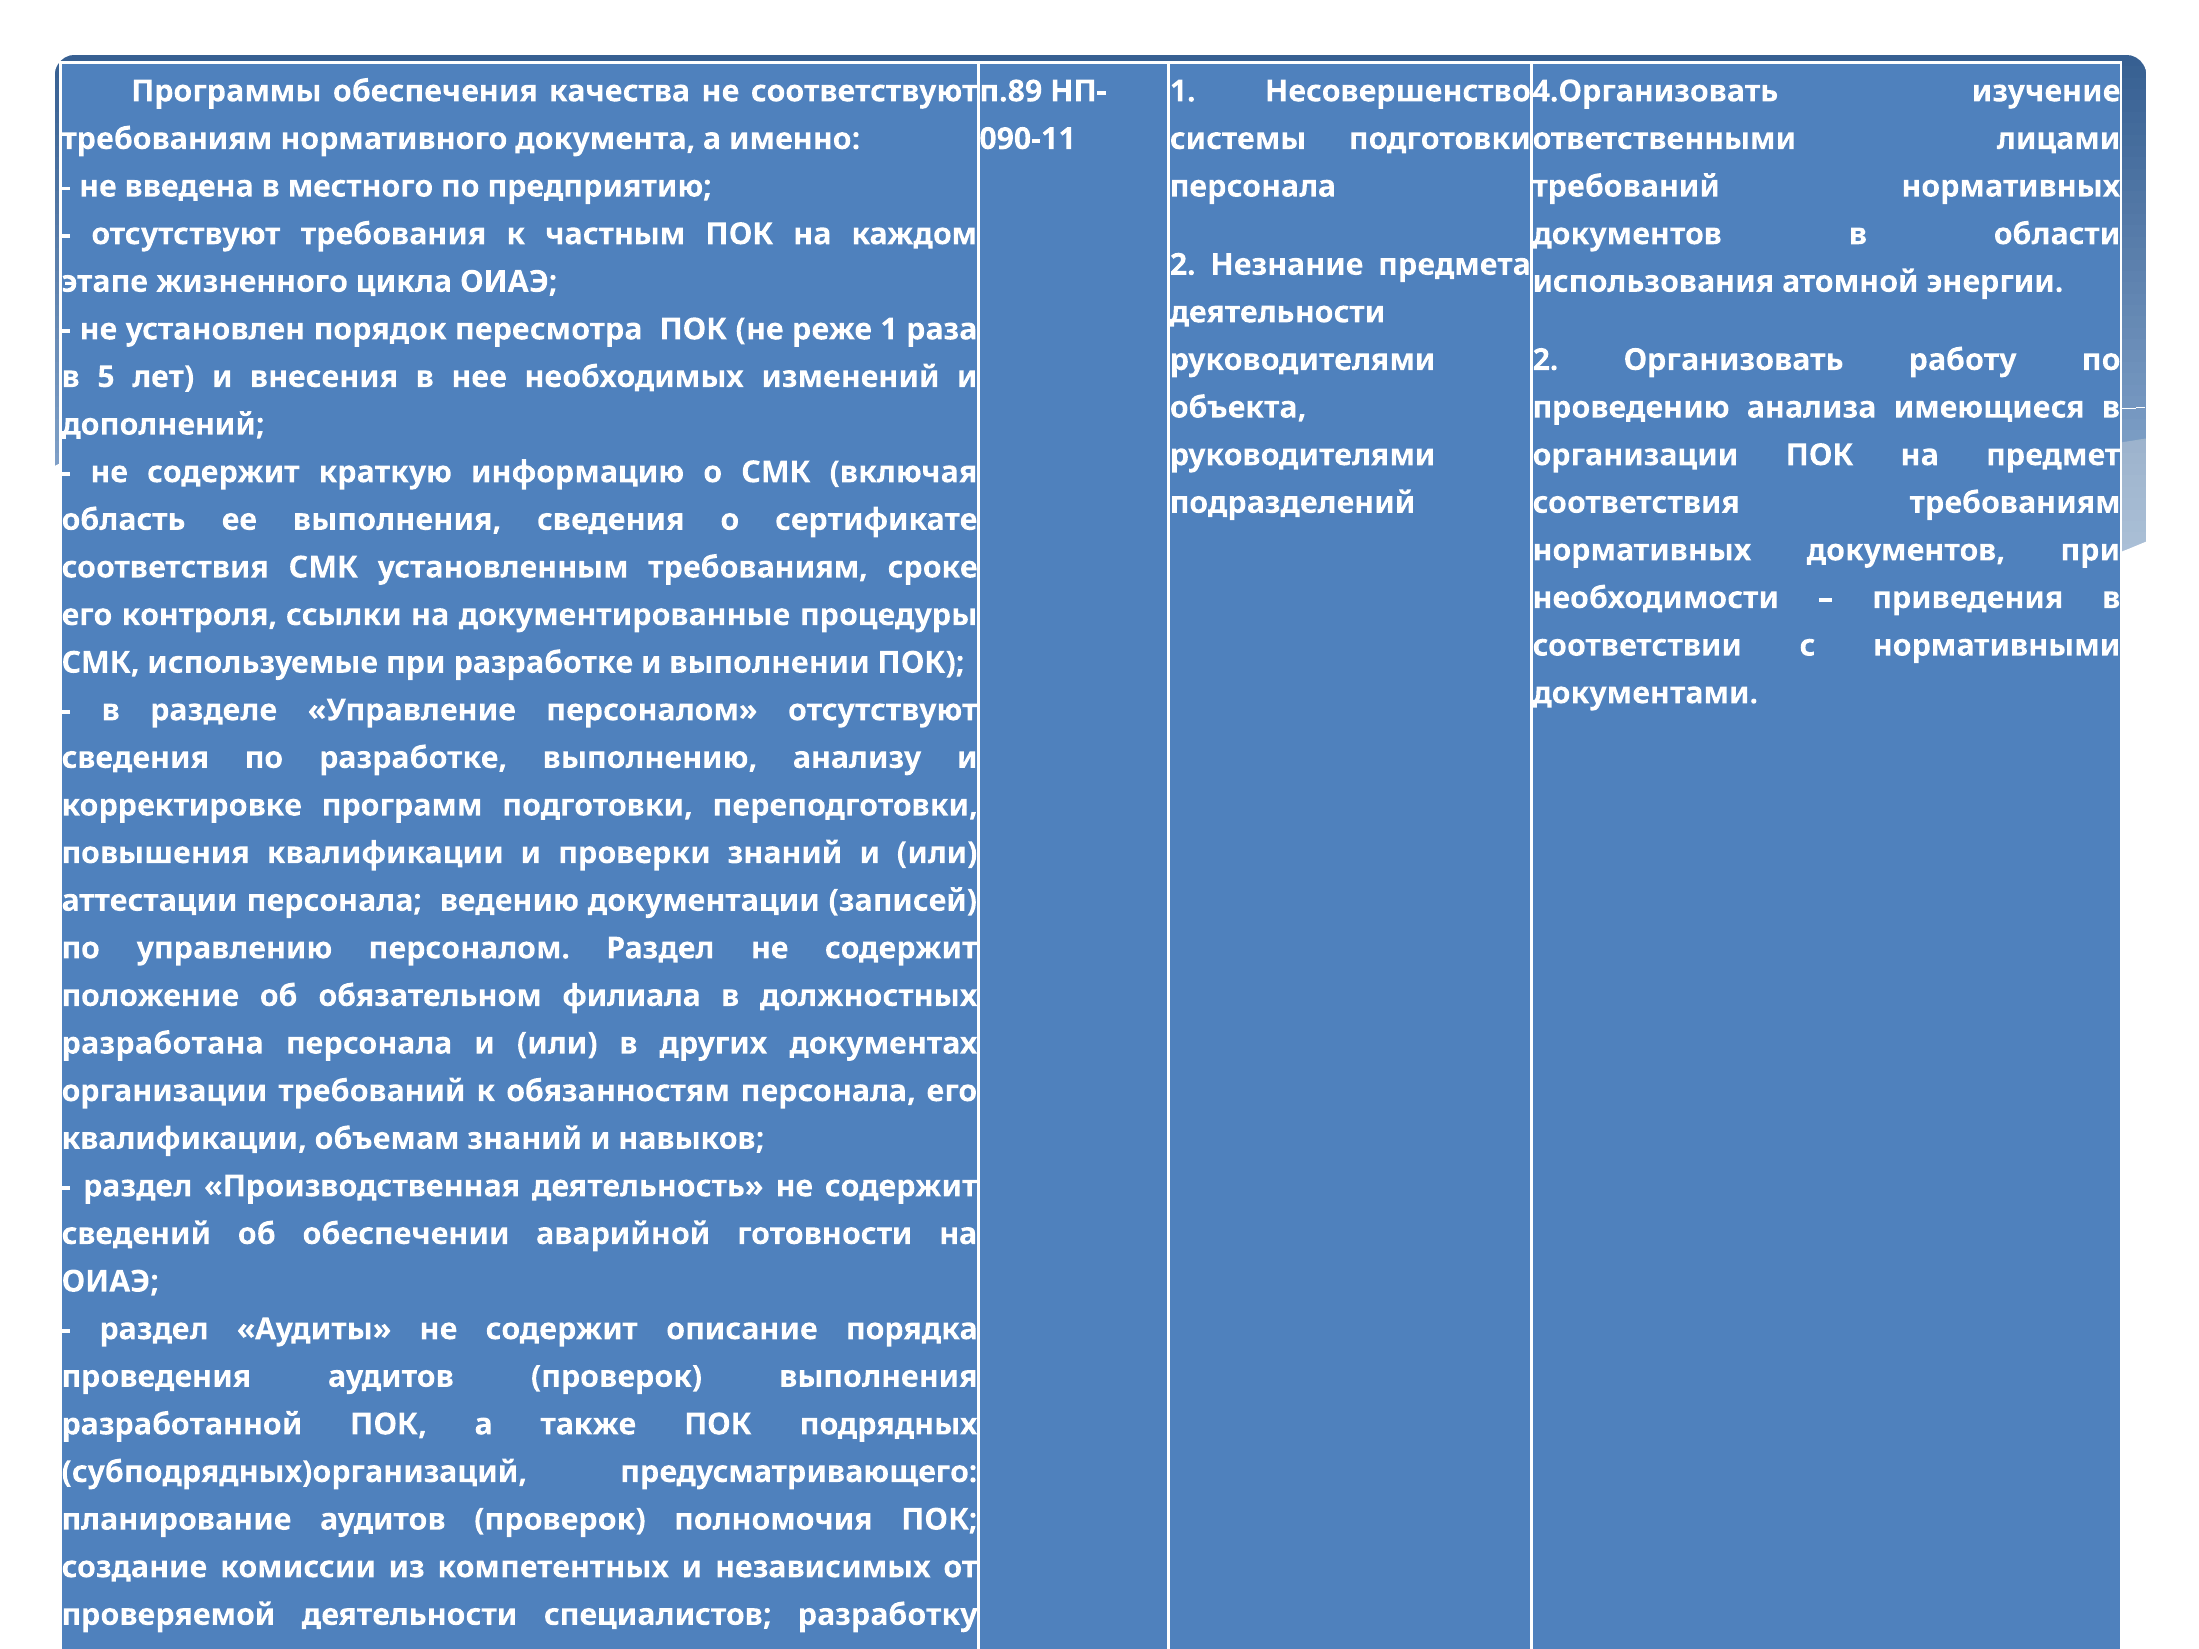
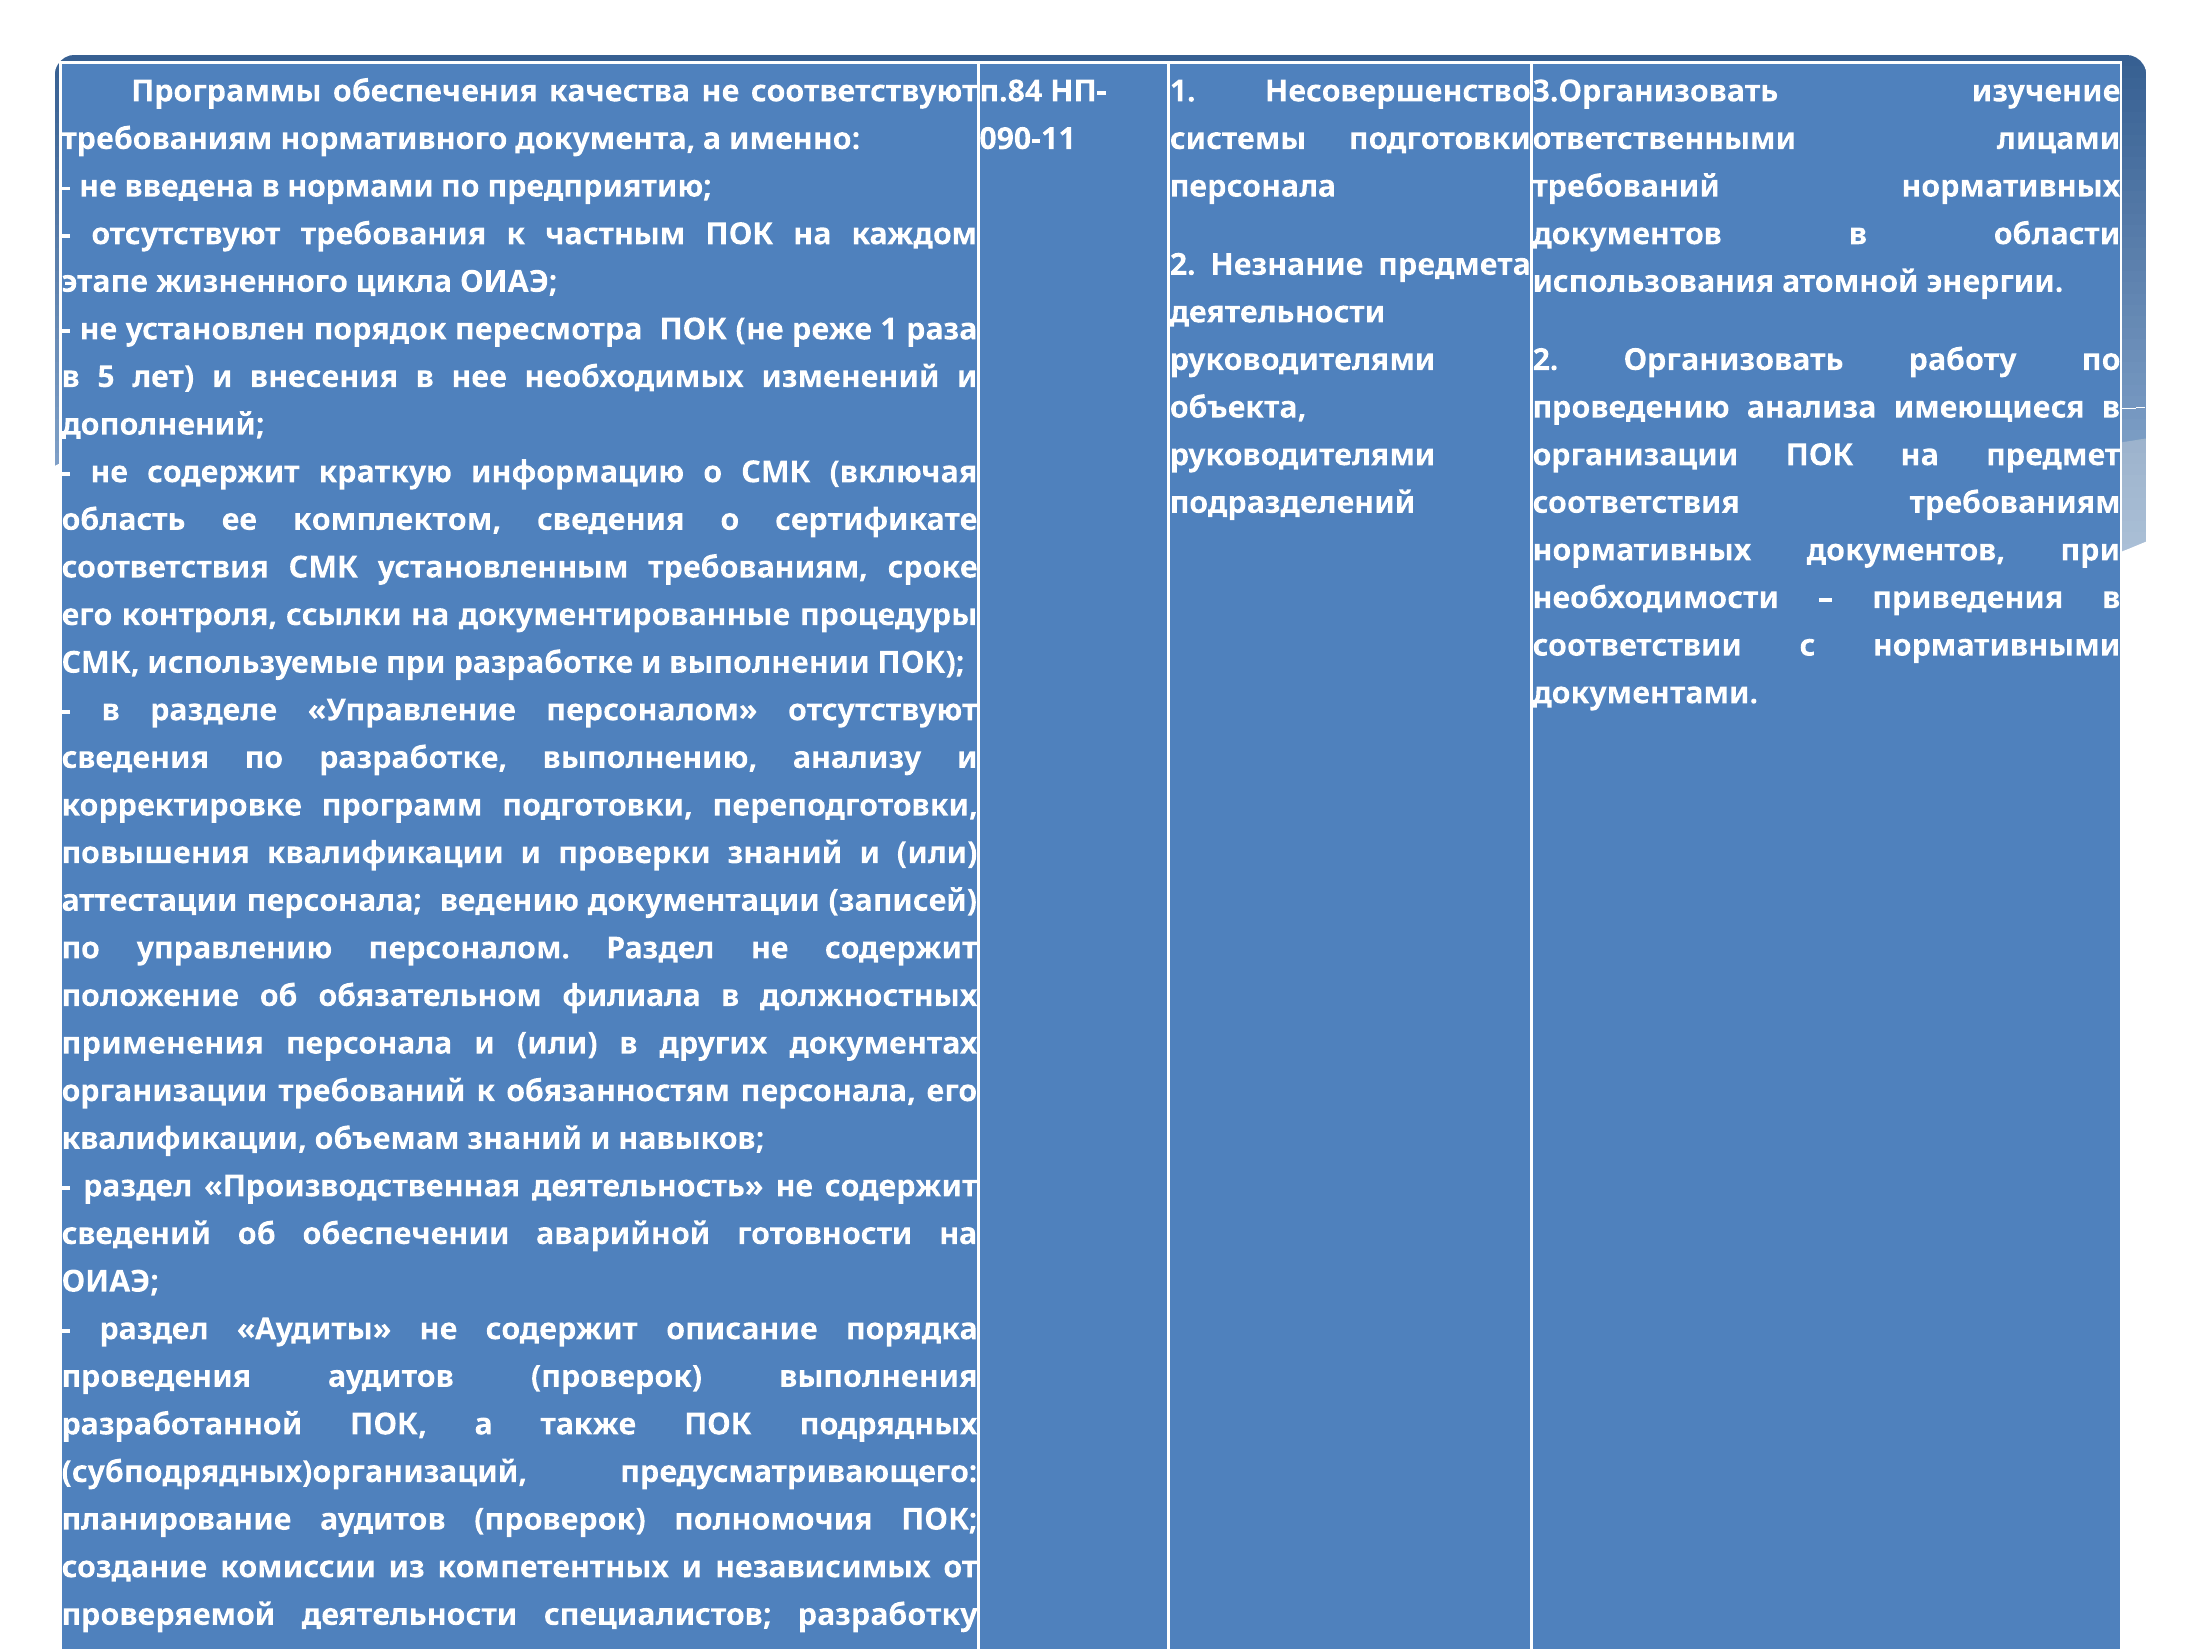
п.89: п.89 -> п.84 (1011, 91)
4.Организовать: 4.Организовать -> 3.Организовать (1655, 91)
местного: местного -> нормами (361, 187)
ее выполнения: выполнения -> комплектом (397, 520)
разработана: разработана -> применения (163, 1044)
